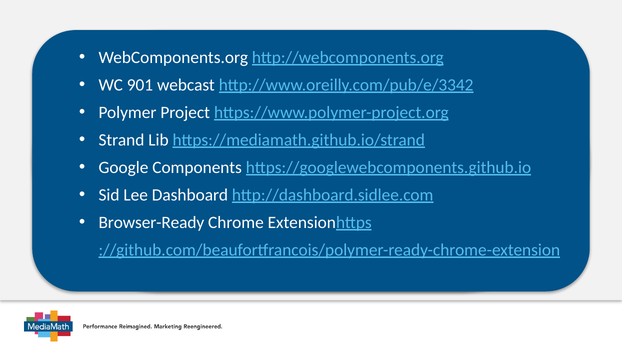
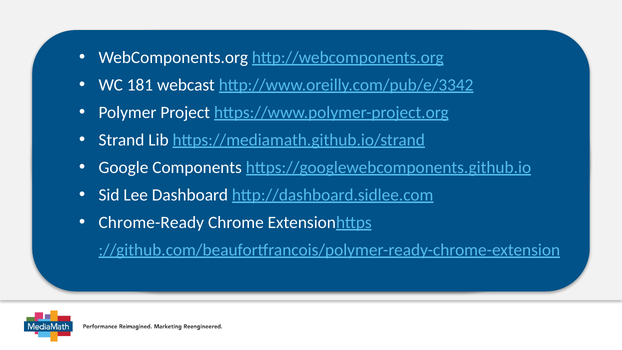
901: 901 -> 181 (140, 85)
Browser-Ready: Browser-Ready -> Chrome-Ready (151, 222)
